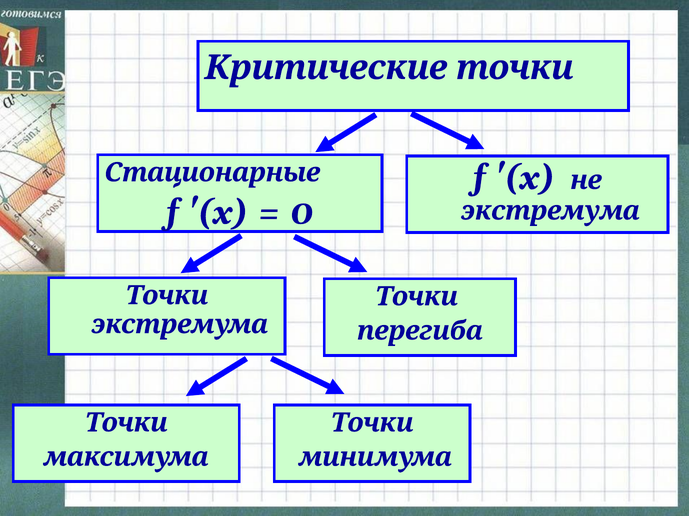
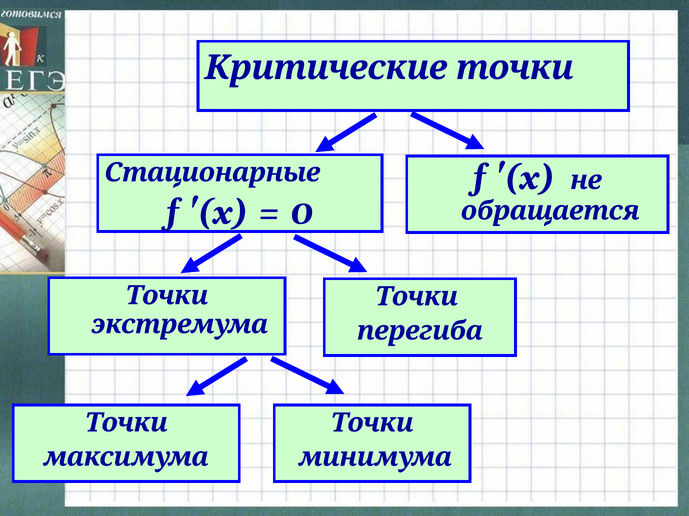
экстремума: экстремума -> обращается (550, 211)
